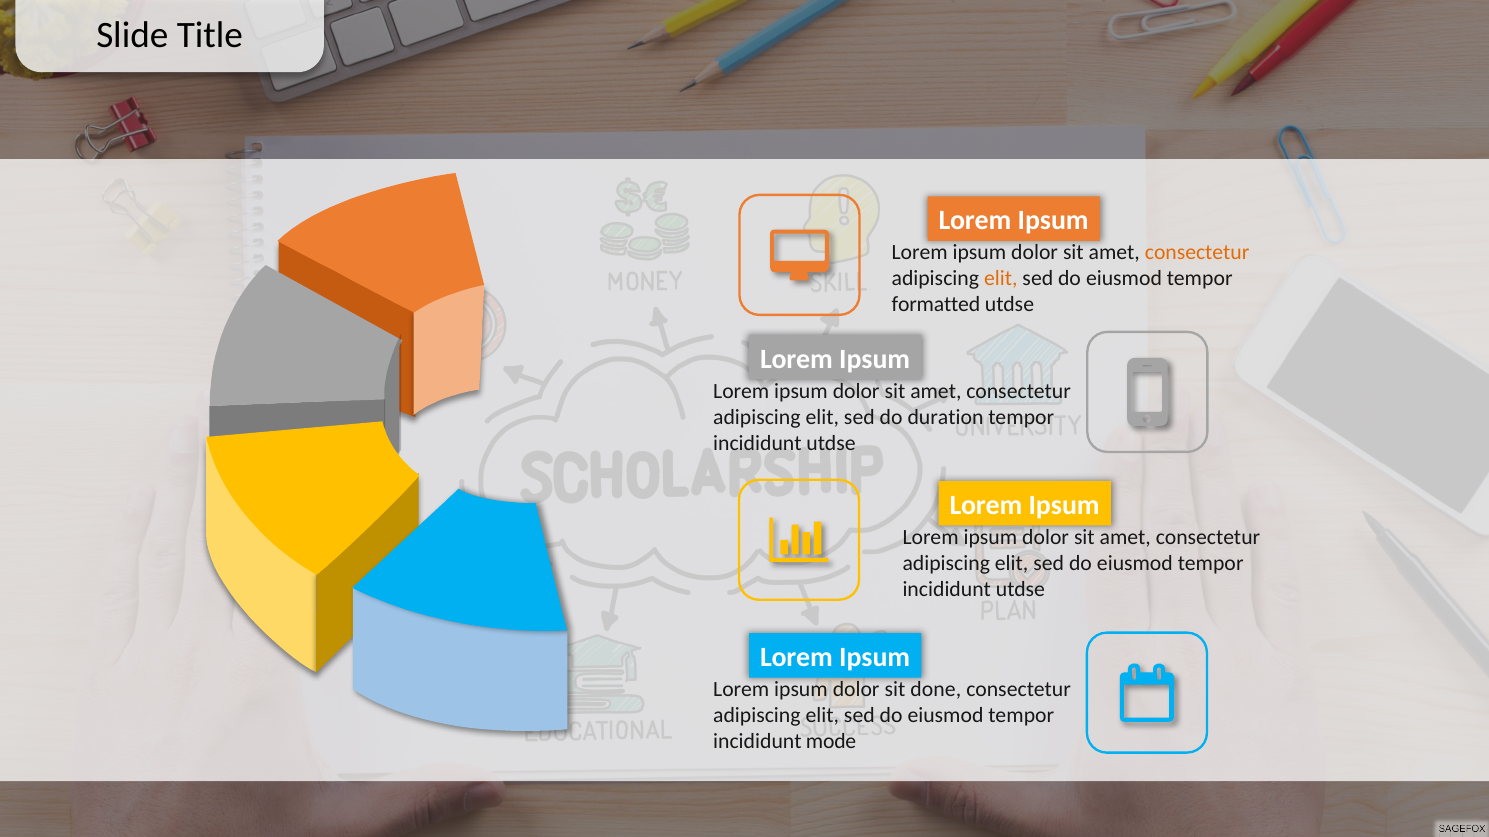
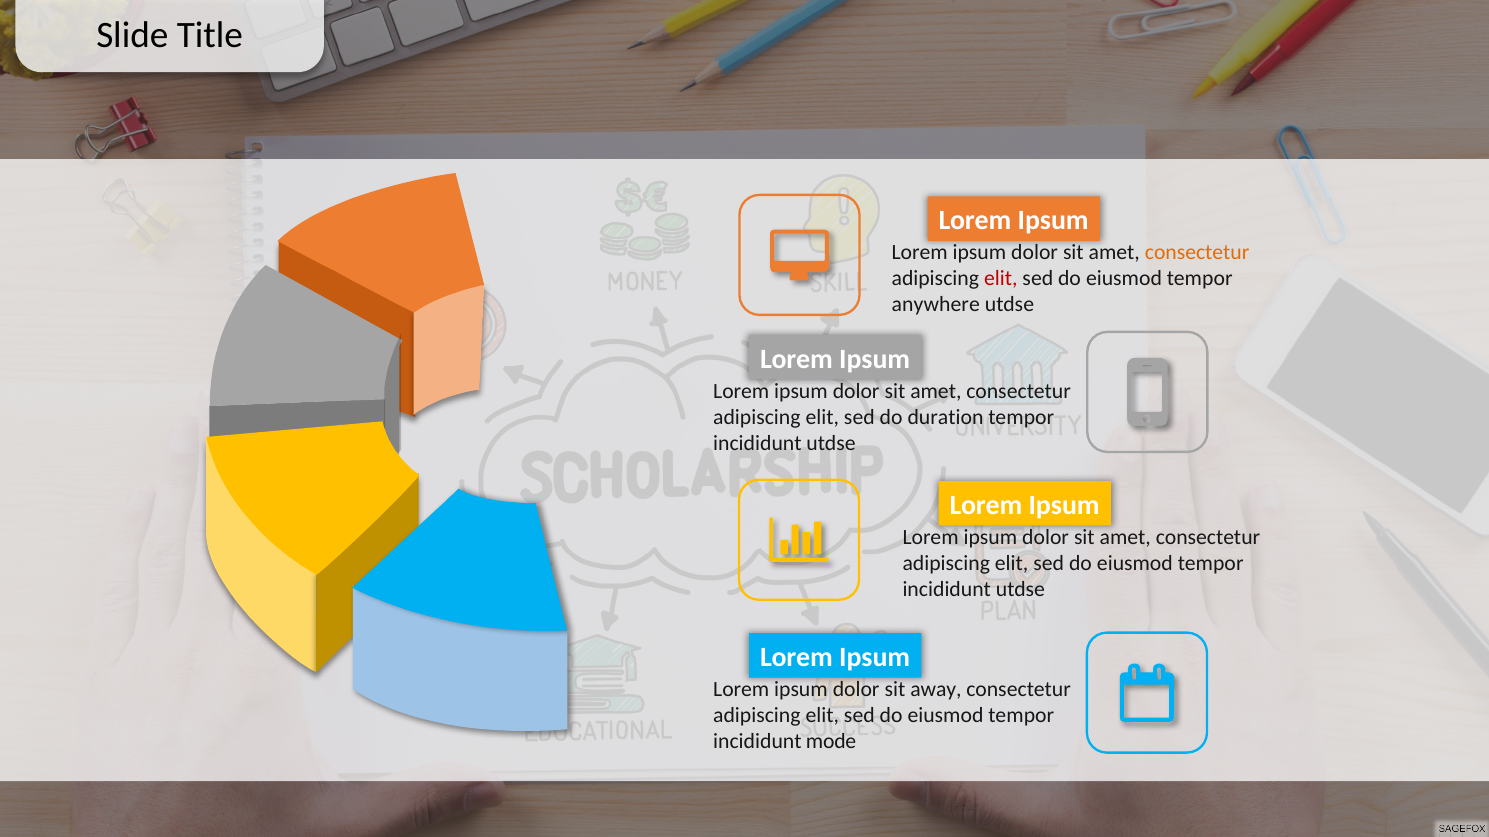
elit colour: orange -> red (1001, 279)
formatted: formatted -> anywhere (936, 305)
done: done -> away (936, 690)
